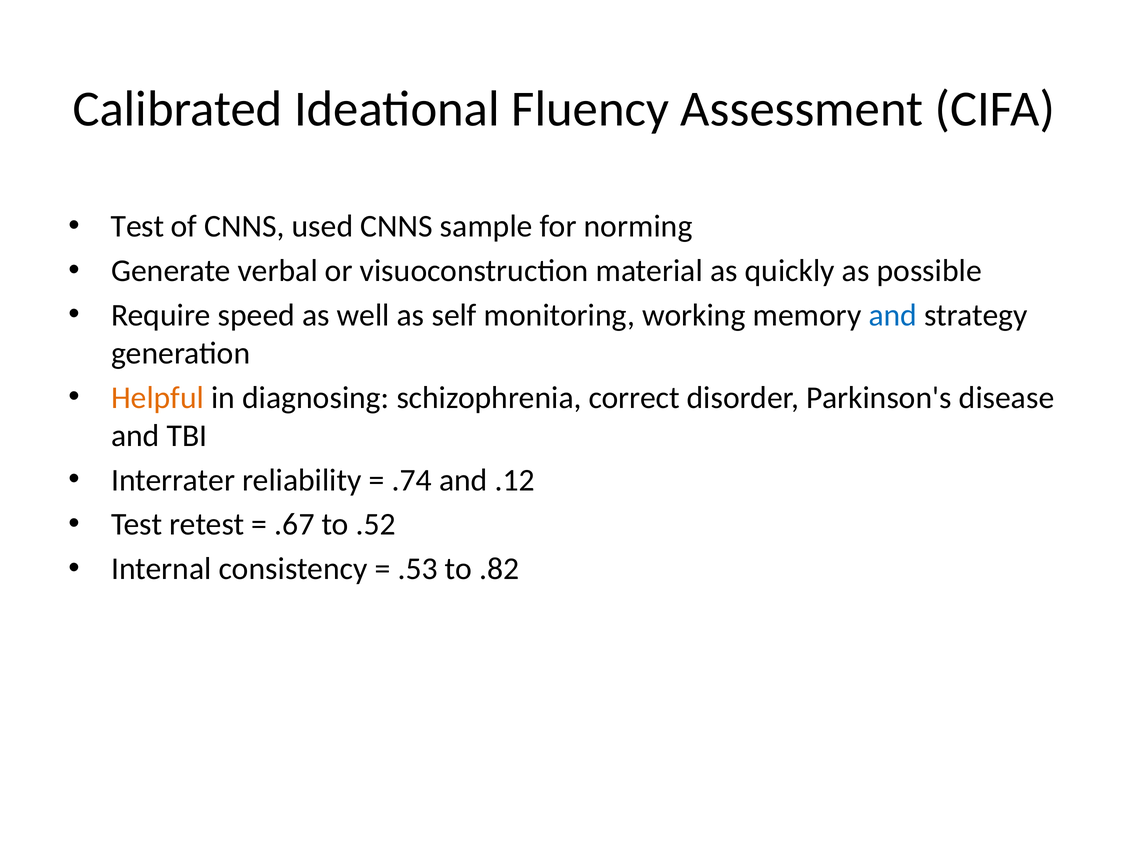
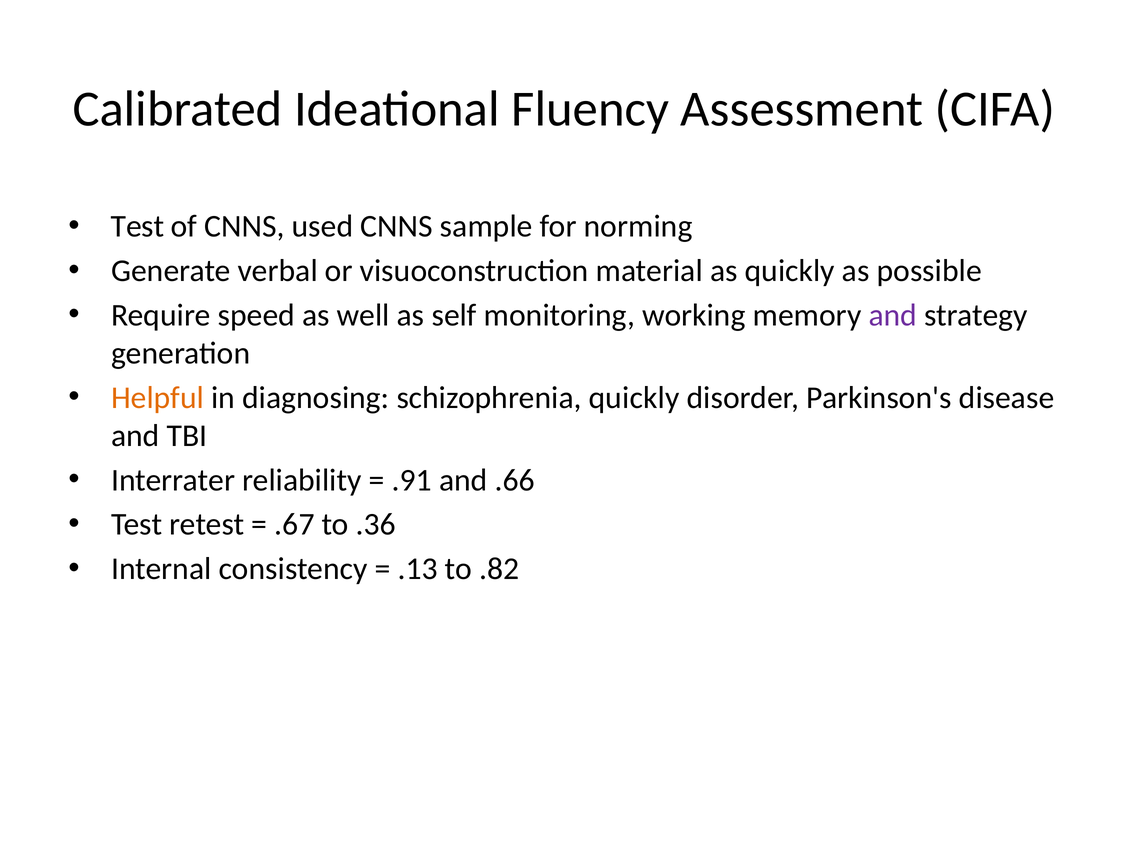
and colour: blue -> purple (893, 315)
schizophrenia correct: correct -> quickly (634, 398)
.74: .74 -> .91 (412, 480)
.12: .12 -> .66 (515, 480)
.52: .52 -> .36 (376, 525)
.53: .53 -> .13 (418, 569)
